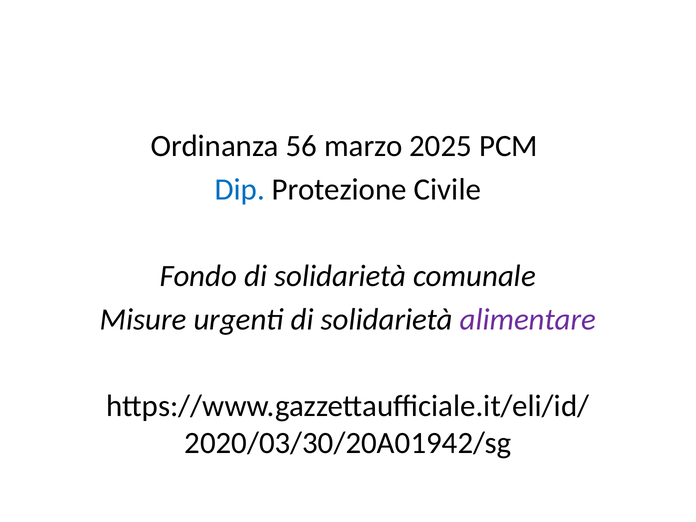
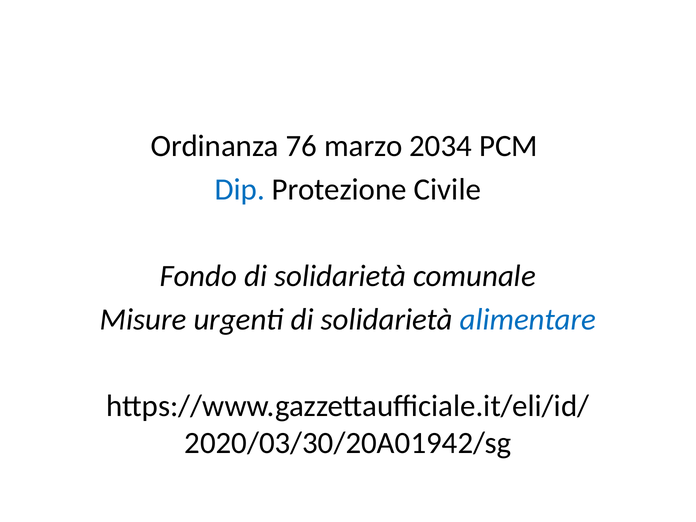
56: 56 -> 76 (301, 146)
2025: 2025 -> 2034 (441, 146)
alimentare colour: purple -> blue (528, 319)
